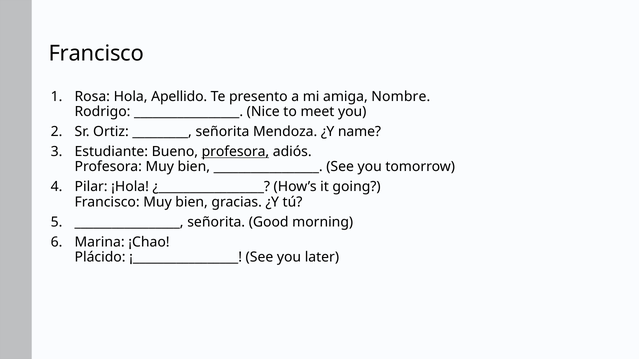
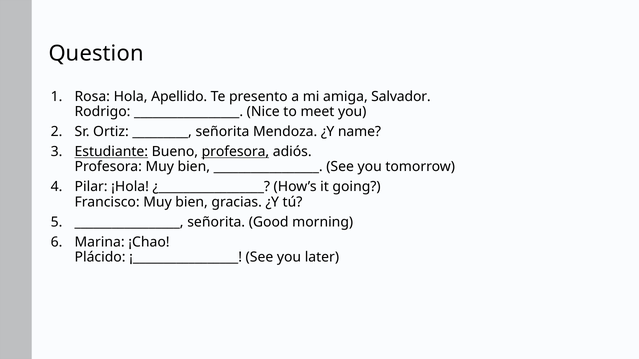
Francisco: Francisco -> Question (96, 54)
Nombre: Nombre -> Salvador (401, 97)
Estudiante underline: none -> present (111, 152)
